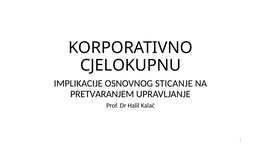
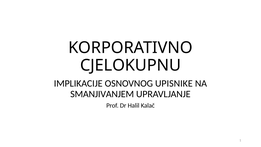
STICANJE: STICANJE -> UPISNIKE (174, 83)
PRETVARANJEM: PRETVARANJEM -> SMANJIVANJEM (102, 94)
